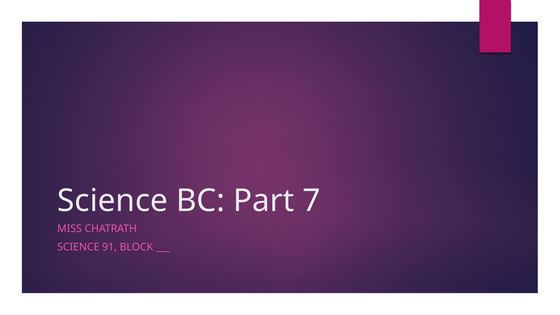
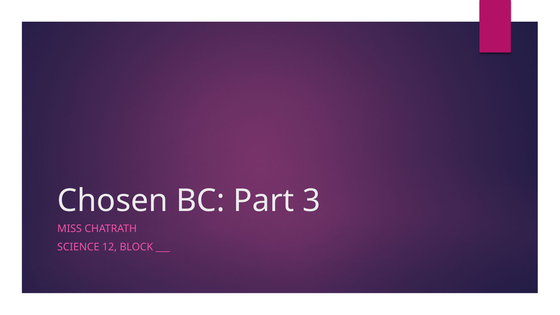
Science: Science -> Chosen (113, 201)
7: 7 -> 3 (311, 201)
91: 91 -> 12 (110, 247)
